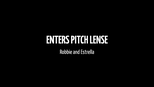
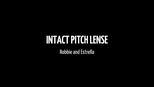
ENTERS: ENTERS -> INTACT (58, 40)
